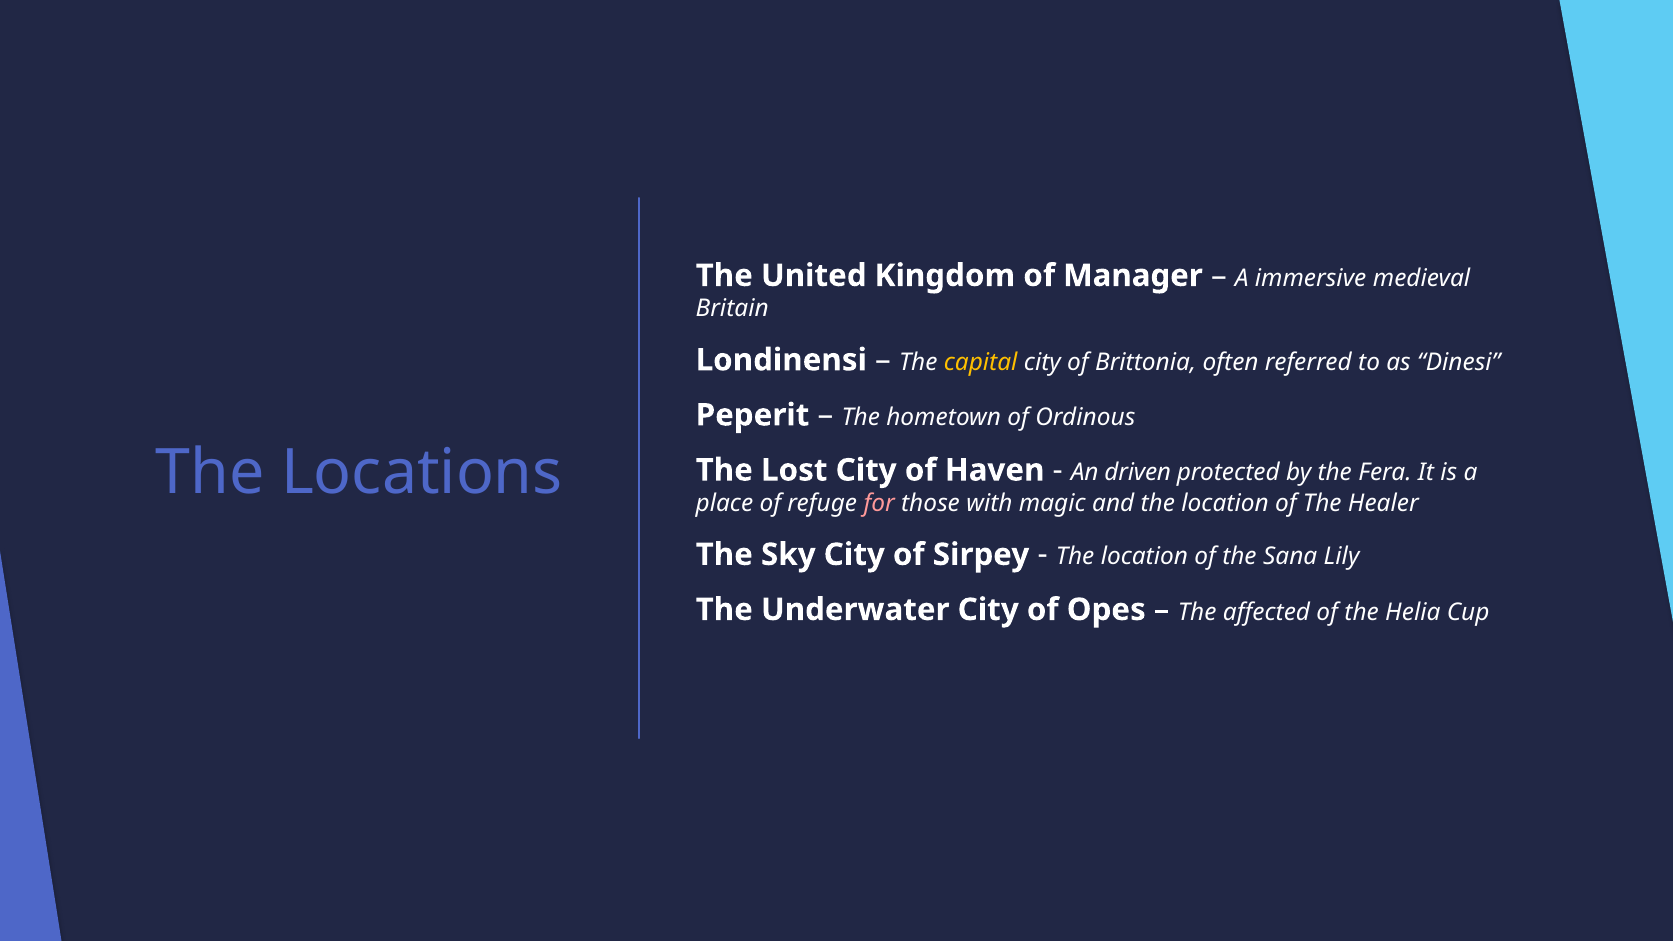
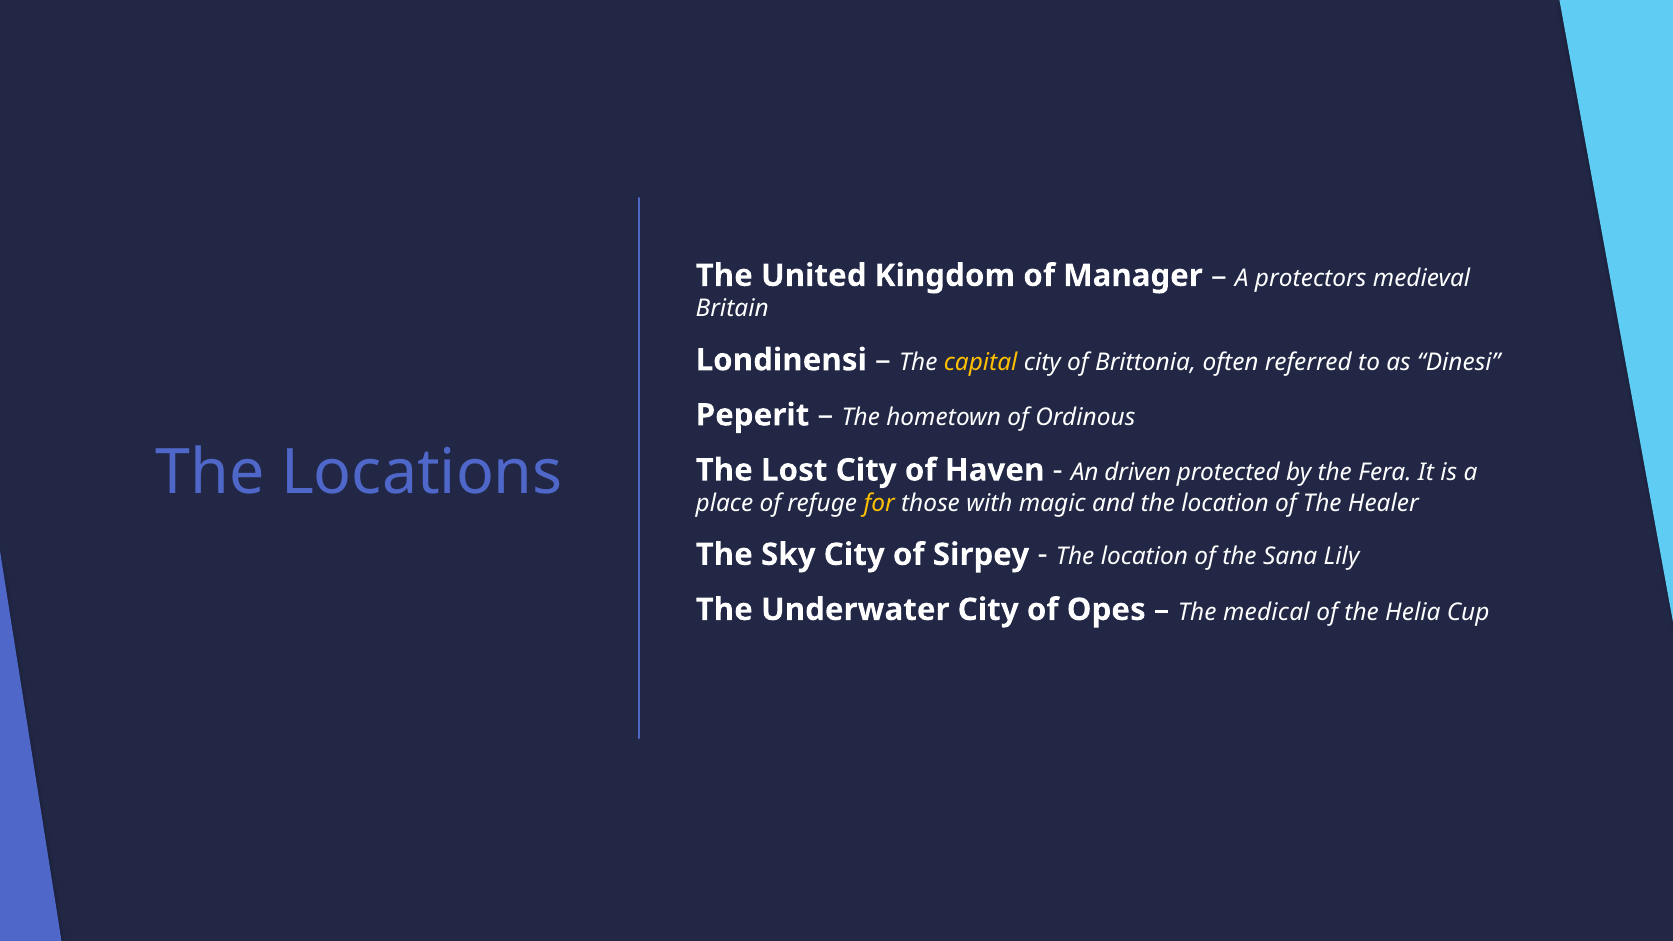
immersive: immersive -> protectors (1311, 278)
for colour: pink -> yellow (879, 503)
affected: affected -> medical (1266, 612)
